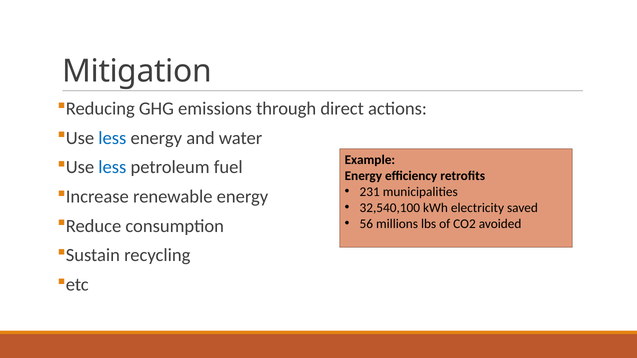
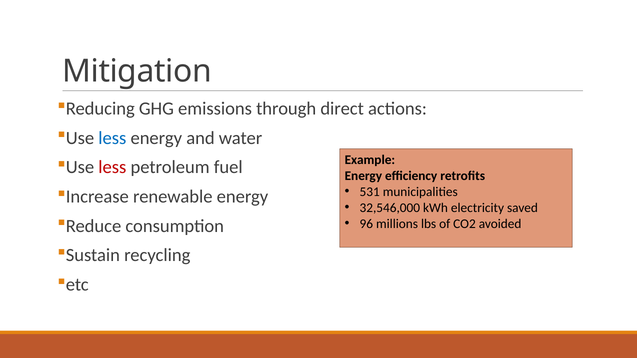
less colour: blue -> red (112, 168)
231: 231 -> 531 (370, 192)
32,540,100: 32,540,100 -> 32,546,000 (390, 208)
56: 56 -> 96 (366, 224)
